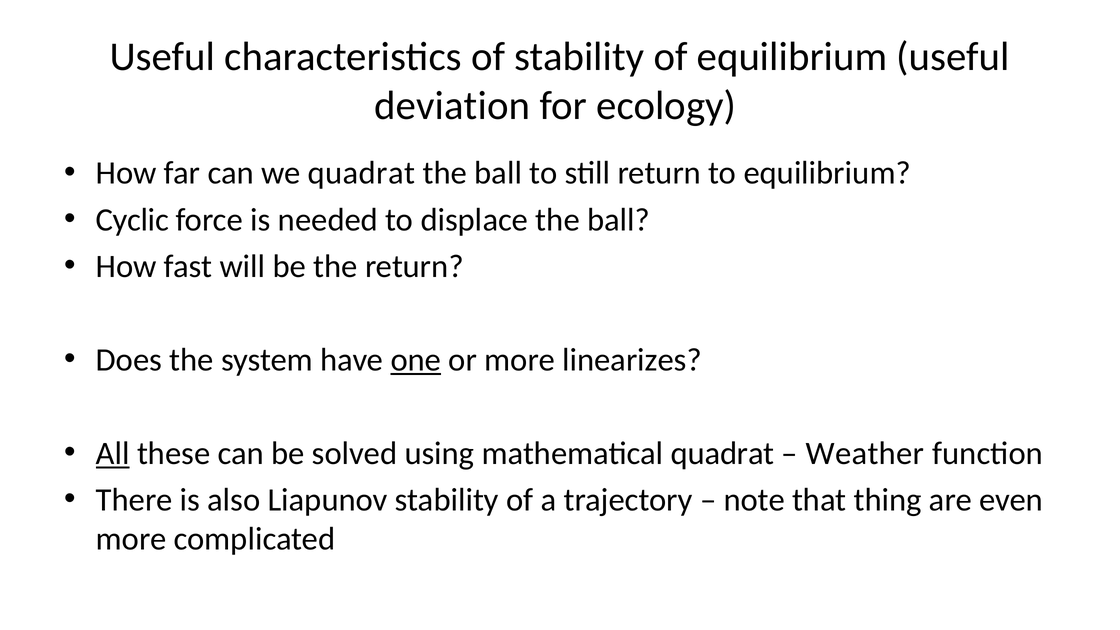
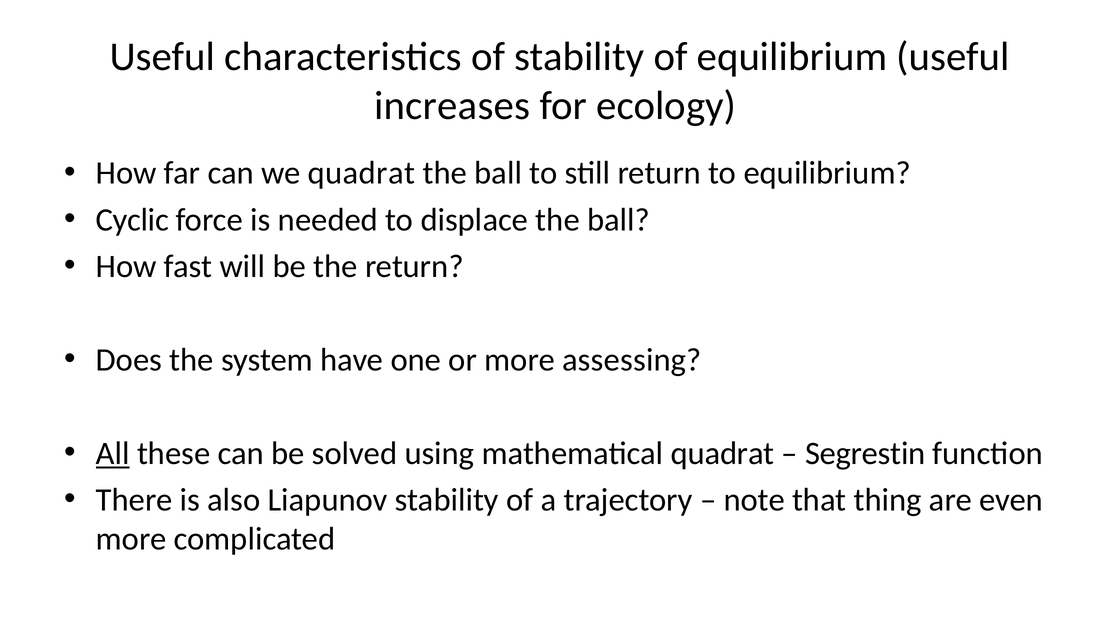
deviation: deviation -> increases (452, 106)
one underline: present -> none (416, 360)
linearizes: linearizes -> assessing (632, 360)
Weather: Weather -> Segrestin (865, 453)
